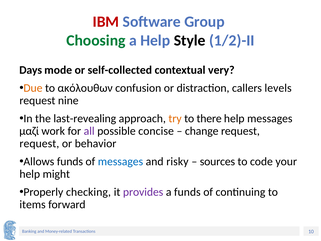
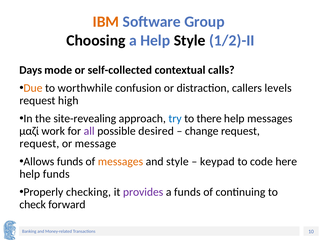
IBM colour: red -> orange (106, 22)
Choosing colour: green -> black (96, 40)
very: very -> calls (221, 70)
ακόλουθων: ακόλουθων -> worthwhile (85, 88)
nine: nine -> high (68, 101)
last-revealing: last-revealing -> site-revealing (85, 118)
try colour: orange -> blue (175, 118)
concise: concise -> desired (156, 131)
behavior: behavior -> message (96, 144)
messages colour: blue -> orange (120, 161)
and risky: risky -> style (177, 161)
sources: sources -> keypad (217, 161)
your: your -> here (286, 161)
help might: might -> funds (56, 174)
items: items -> check (33, 204)
